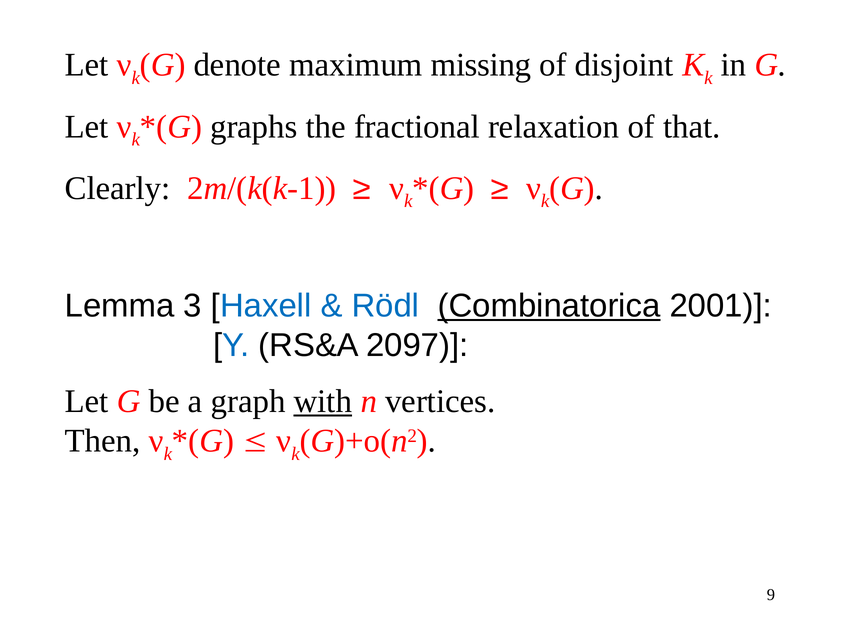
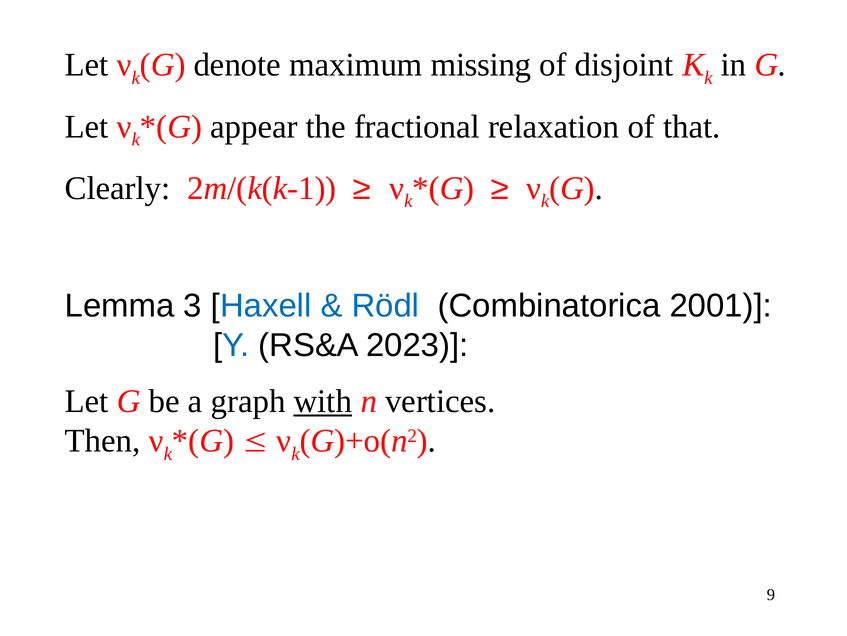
graphs: graphs -> appear (254, 126)
Combinatorica underline: present -> none (549, 305)
2097: 2097 -> 2023 (417, 345)
